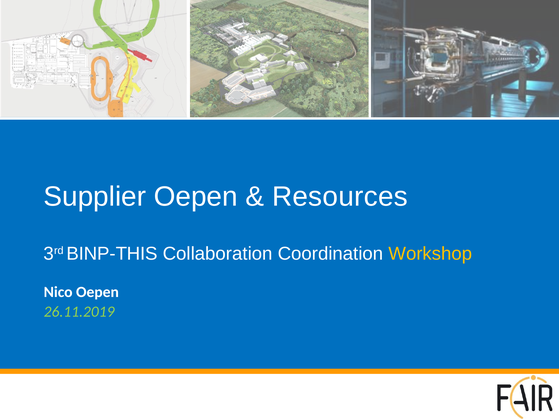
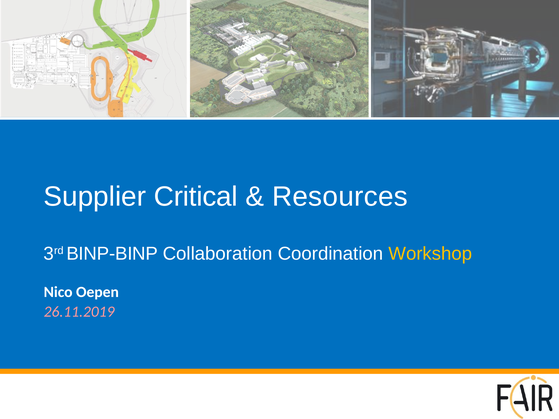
Supplier Oepen: Oepen -> Critical (196, 197)
BINP-THIS: BINP-THIS -> BINP-BINP (112, 254)
26.11.2019 colour: light green -> pink (79, 312)
